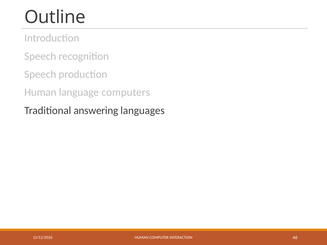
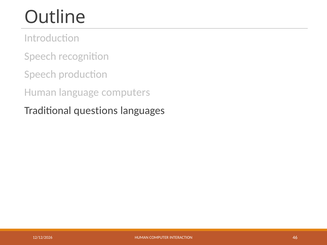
answering: answering -> questions (96, 111)
